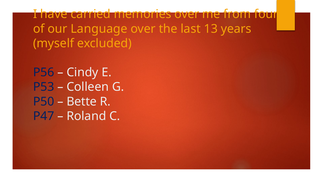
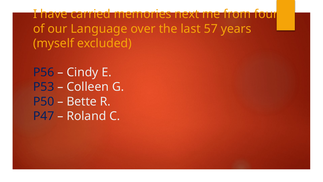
memories over: over -> next (187, 14)
13: 13 -> 57 (211, 29)
